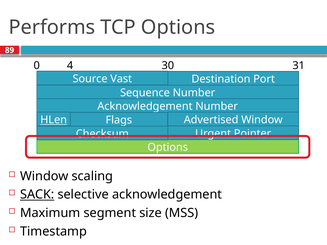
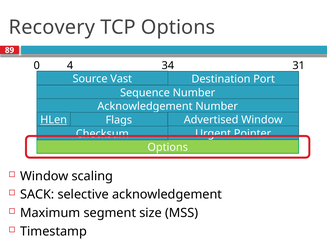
Performs: Performs -> Recovery (52, 27)
30: 30 -> 34 (168, 65)
SACK underline: present -> none (37, 195)
